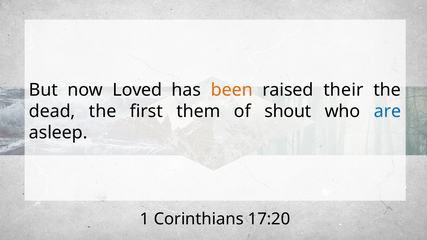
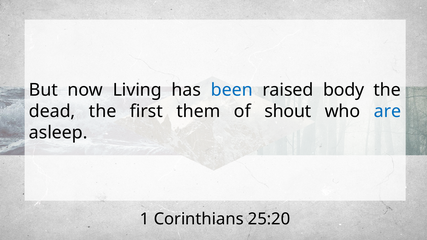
Loved: Loved -> Living (137, 90)
been colour: orange -> blue (232, 90)
their: their -> body (344, 90)
17:20: 17:20 -> 25:20 (269, 219)
